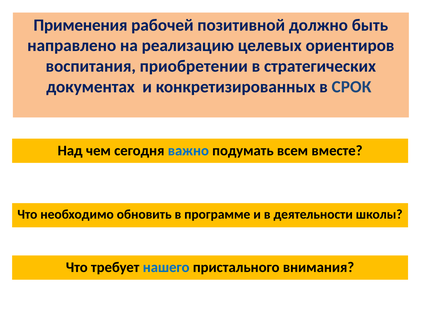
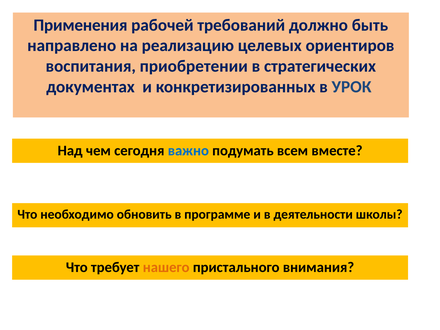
позитивной: позитивной -> требований (241, 25)
СРОК: СРОК -> УРОК (352, 87)
нашего colour: blue -> orange (166, 267)
